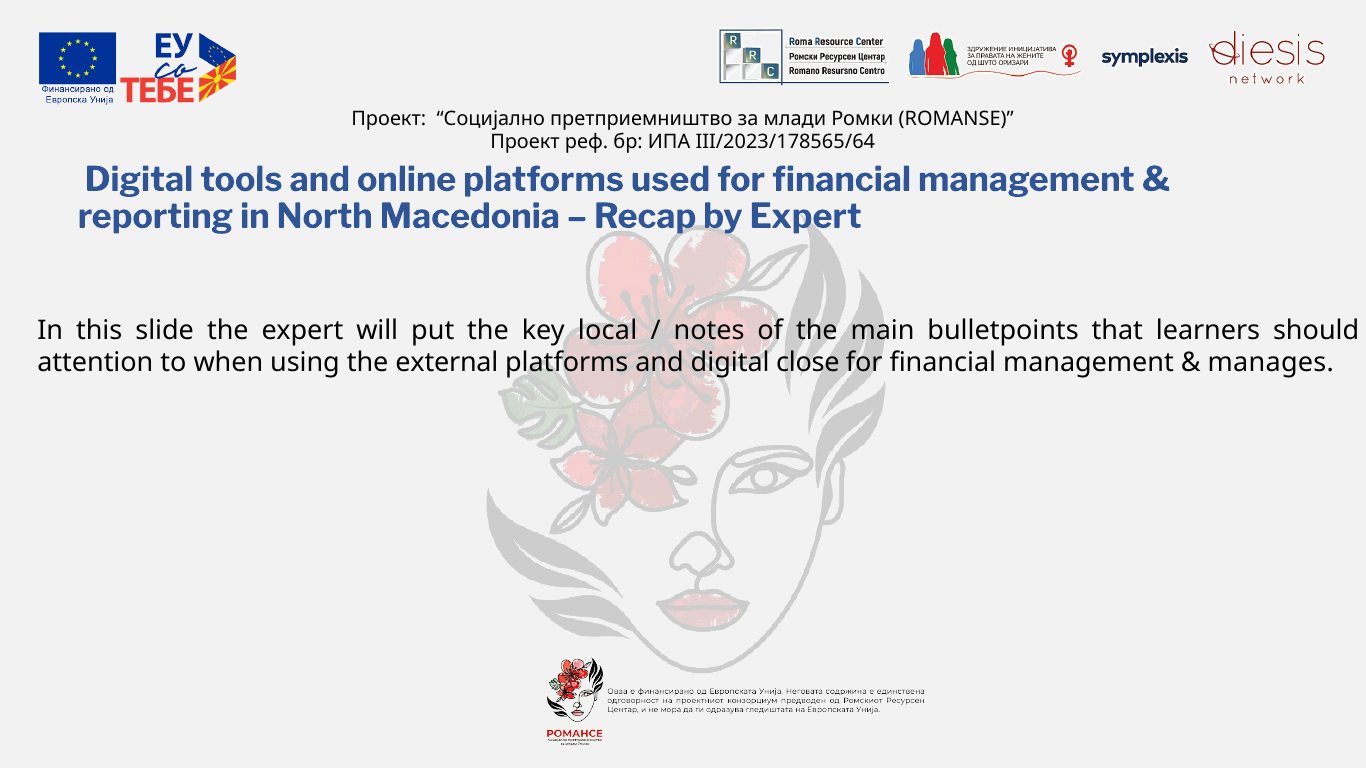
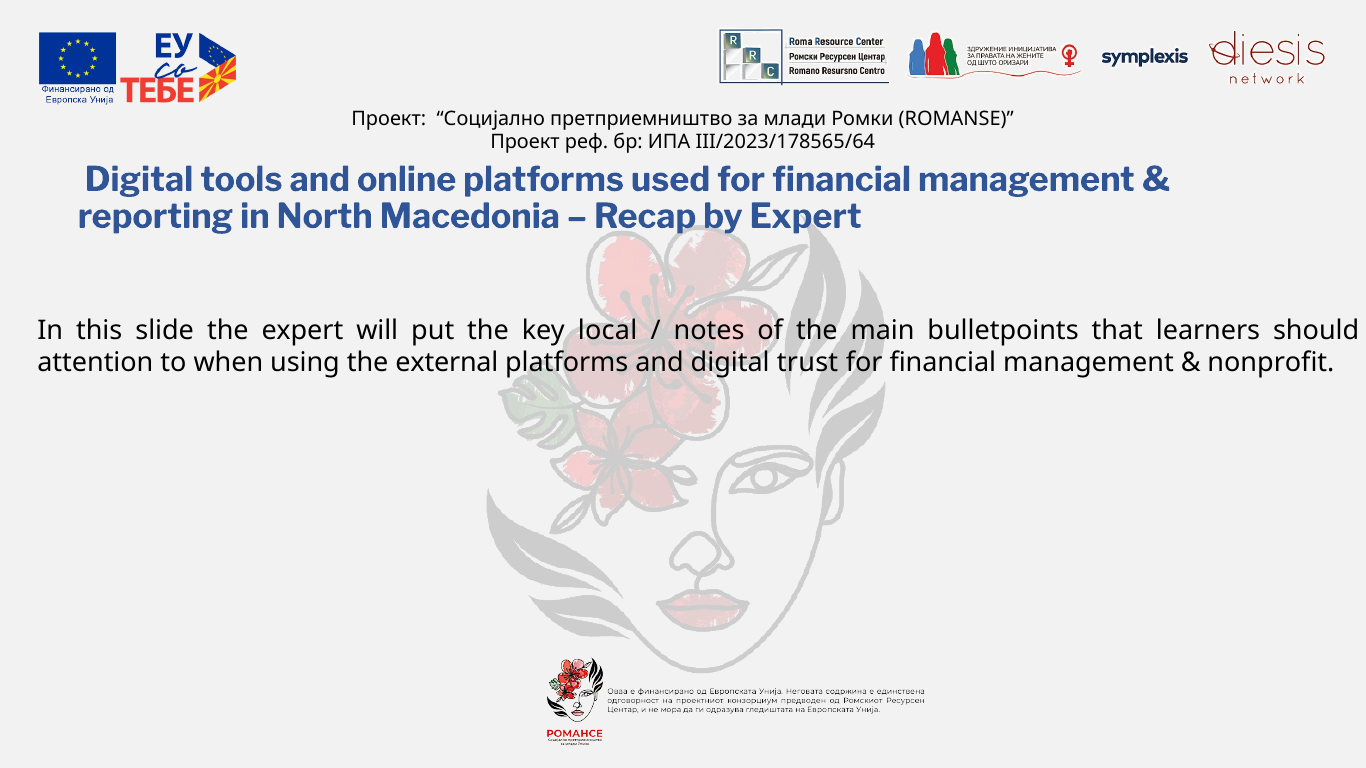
close: close -> trust (808, 363)
manages: manages -> nonprofit (1271, 363)
